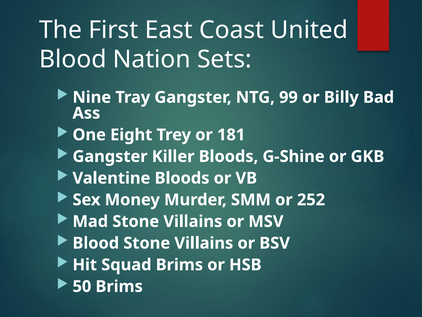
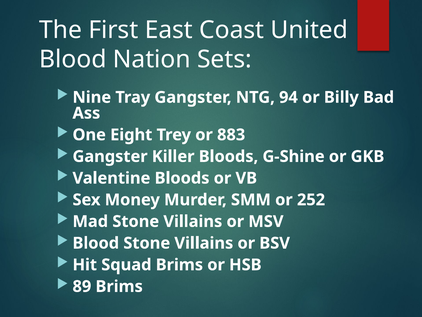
99: 99 -> 94 (288, 97)
181: 181 -> 883 (231, 135)
50: 50 -> 89 (82, 286)
